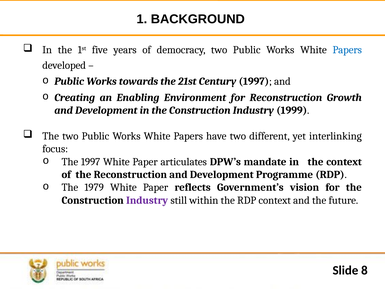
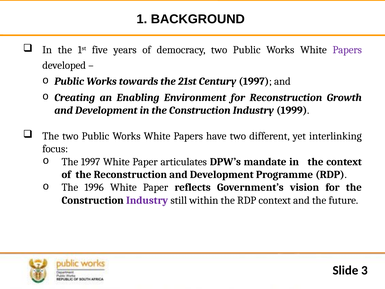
Papers colour: blue -> purple (347, 50)
1979: 1979 -> 1996 (94, 187)
8: 8 -> 3 (364, 270)
